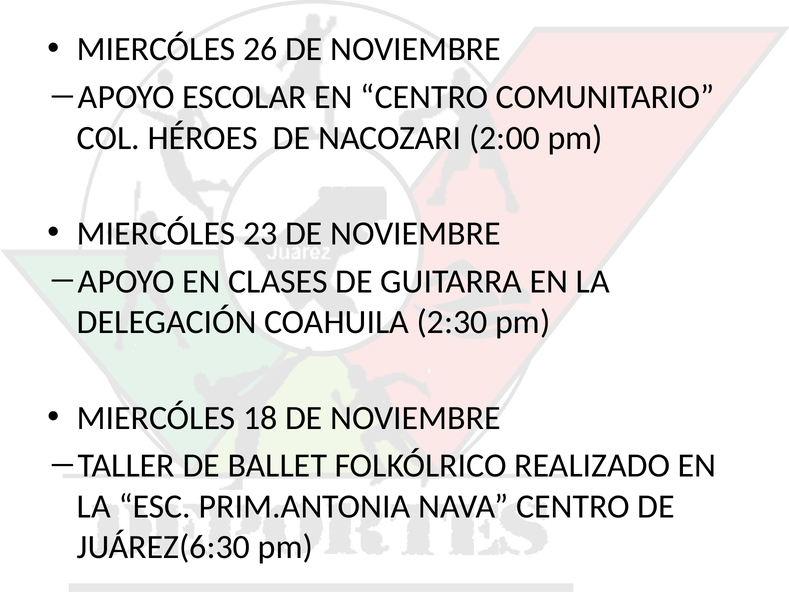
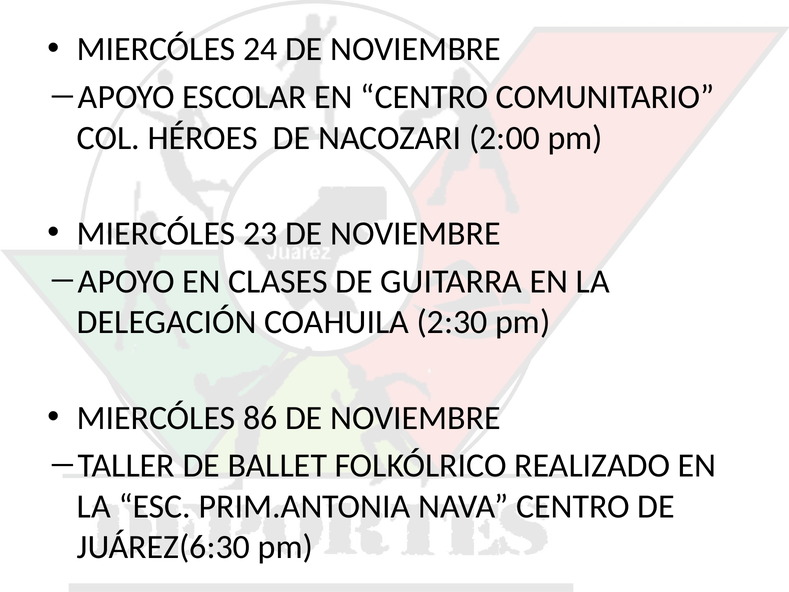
26: 26 -> 24 (260, 49)
18: 18 -> 86 (260, 418)
